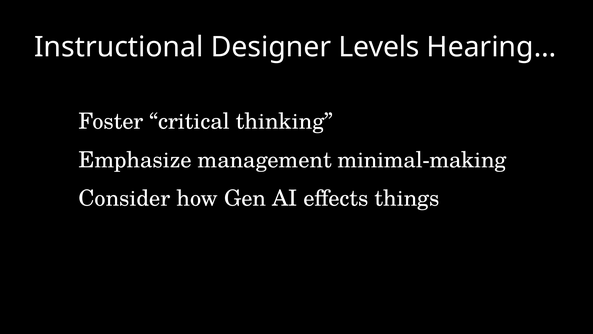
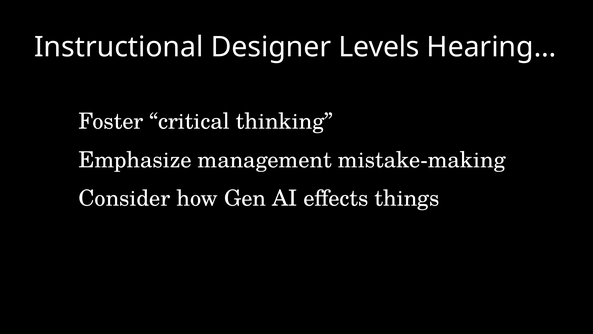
minimal-making: minimal-making -> mistake-making (422, 160)
